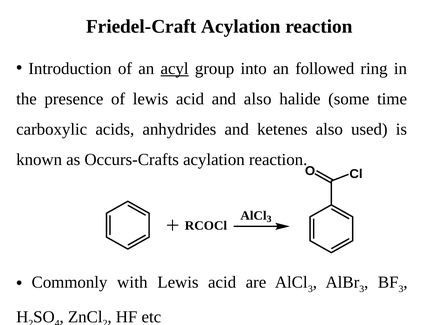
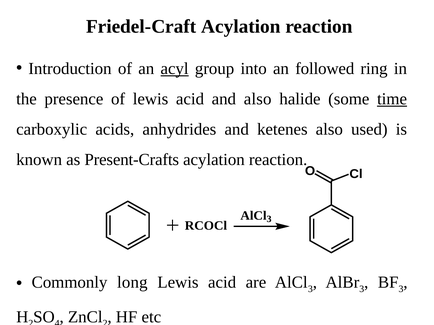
time underline: none -> present (392, 99)
Occurs-Crafts: Occurs-Crafts -> Present-Crafts (132, 160)
with: with -> long (132, 283)
